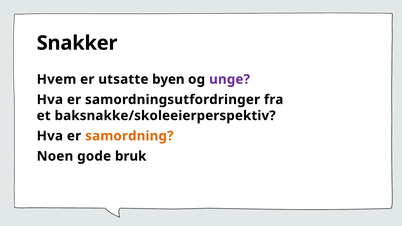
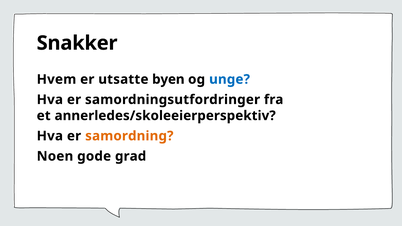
unge colour: purple -> blue (230, 79)
baksnakke/skoleeierperspektiv: baksnakke/skoleeierperspektiv -> annerledes/skoleeierperspektiv (165, 116)
bruk: bruk -> grad (131, 156)
